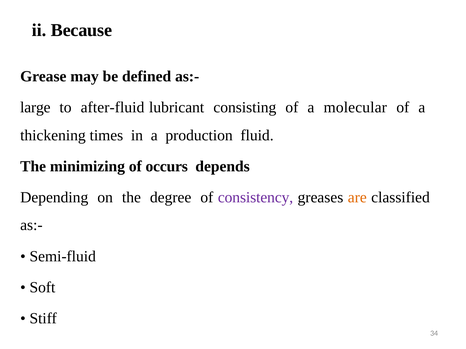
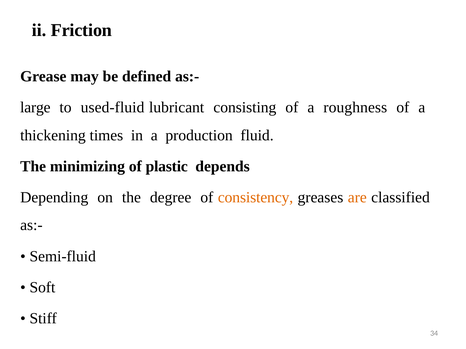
Because: Because -> Friction (81, 30)
after-fluid: after-fluid -> used-fluid (113, 107)
molecular: molecular -> roughness (355, 107)
occurs: occurs -> plastic (167, 167)
consistency colour: purple -> orange (256, 198)
